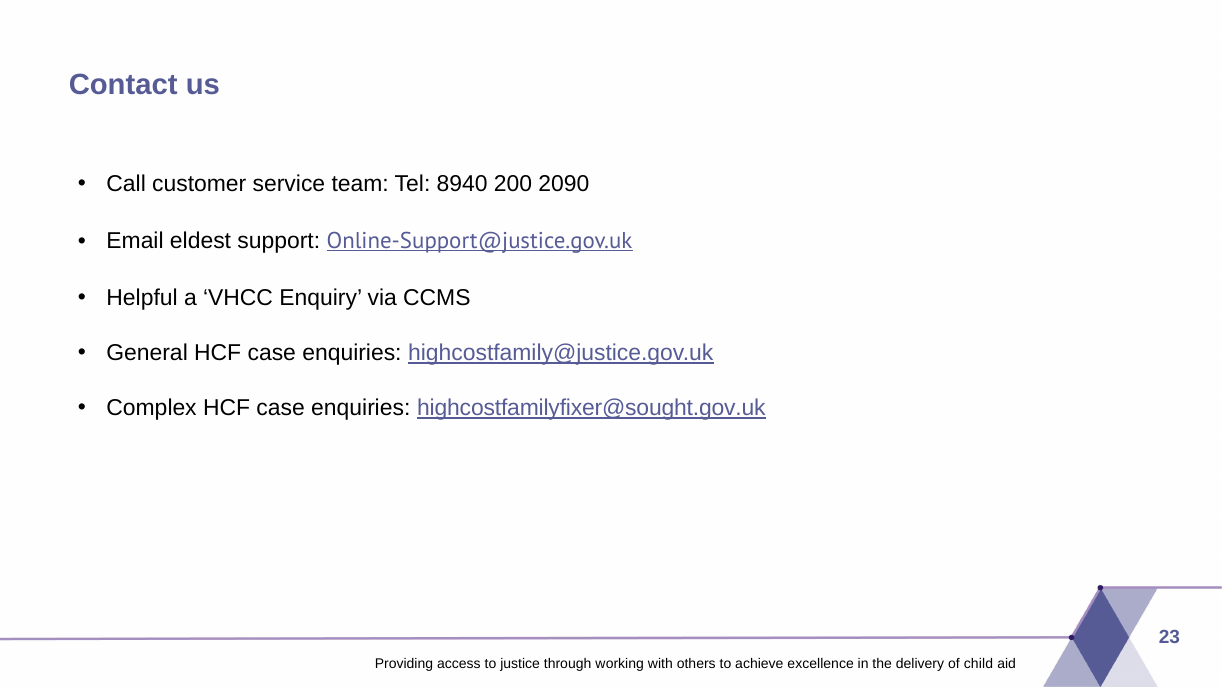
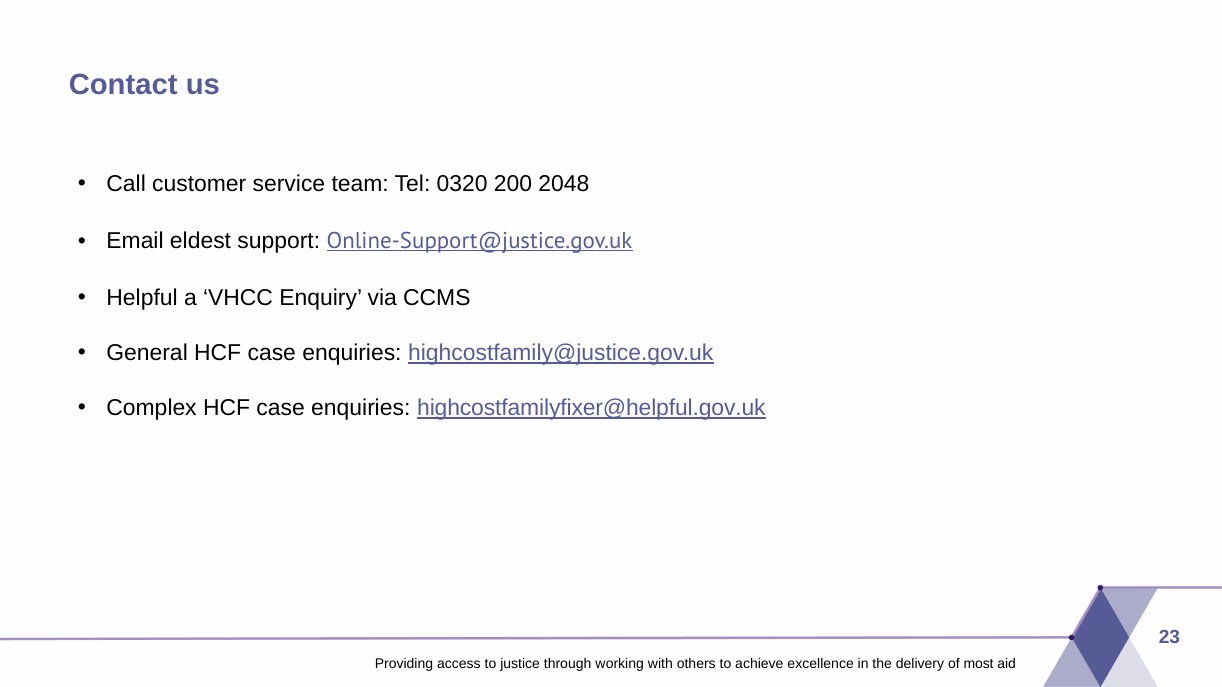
8940: 8940 -> 0320 (462, 184)
2090: 2090 -> 2048 (564, 184)
highcostfamilyfixer@sought.gov.uk: highcostfamilyfixer@sought.gov.uk -> highcostfamilyfixer@helpful.gov.uk (591, 408)
child: child -> most (979, 664)
